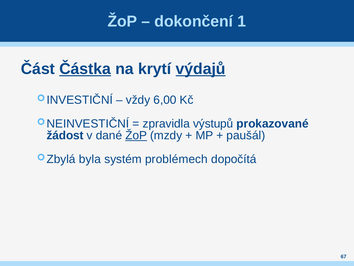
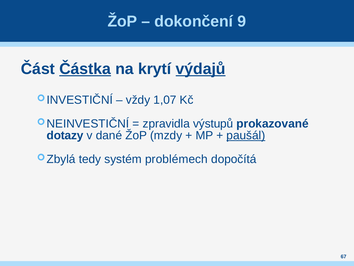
1: 1 -> 9 (242, 21)
6,00: 6,00 -> 1,07 (165, 100)
žádost: žádost -> dotazy (65, 135)
ŽoP underline: present -> none (136, 135)
paušál underline: none -> present (246, 135)
byla: byla -> tedy (90, 159)
